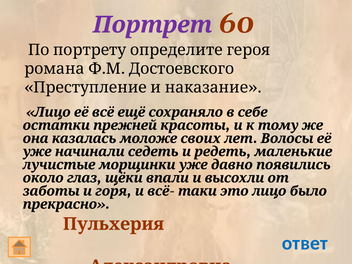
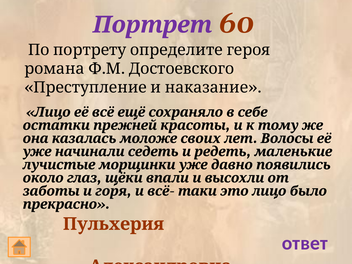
ответ colour: blue -> purple (305, 243)
